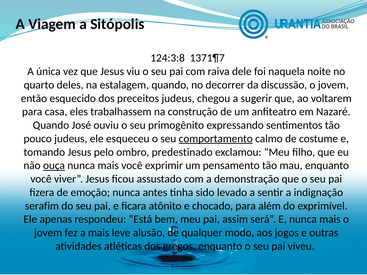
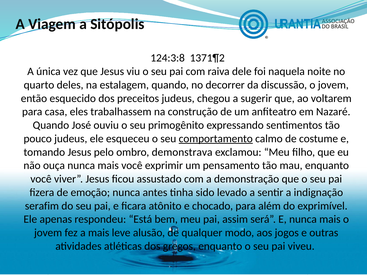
1371¶7: 1371¶7 -> 1371¶2 (207, 58)
predestinado: predestinado -> demonstrava (182, 152)
ouça underline: present -> none (54, 166)
